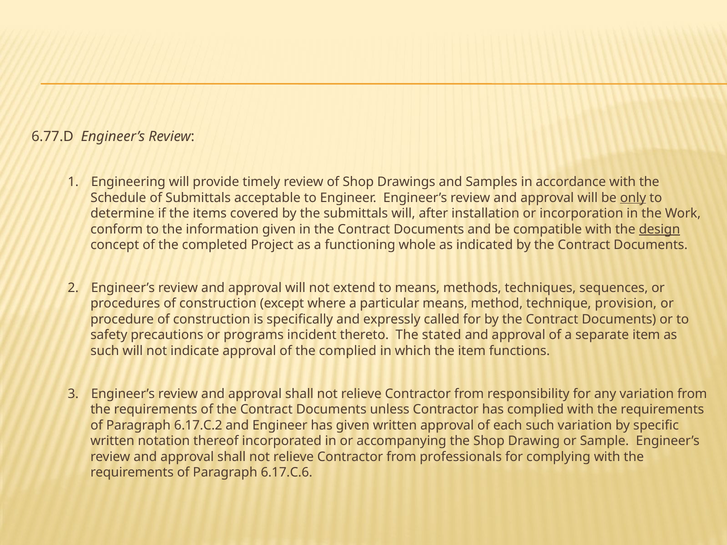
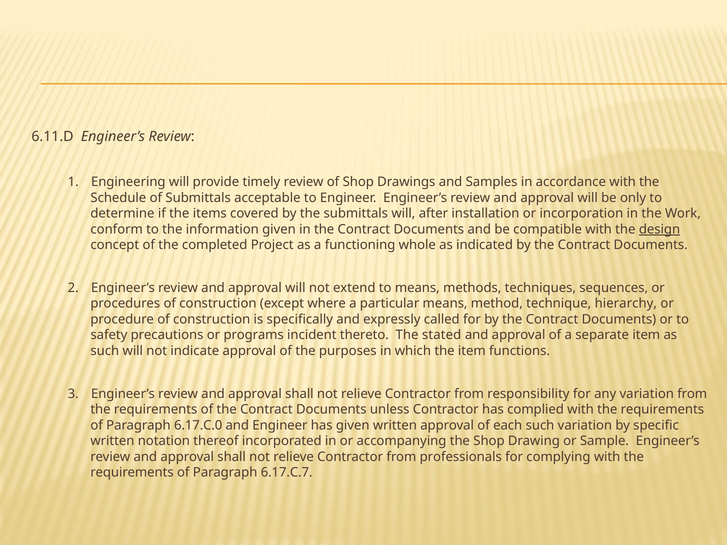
6.77.D: 6.77.D -> 6.11.D (52, 137)
only underline: present -> none (633, 198)
provision: provision -> hierarchy (626, 304)
the complied: complied -> purposes (348, 351)
6.17.C.2: 6.17.C.2 -> 6.17.C.0 (198, 425)
6.17.C.6: 6.17.C.6 -> 6.17.C.7 (287, 473)
